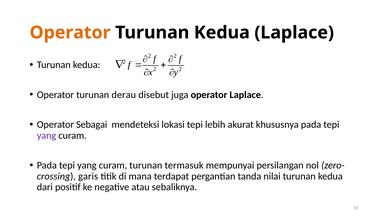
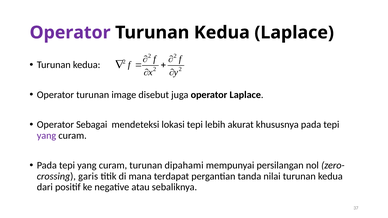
Operator colour: orange -> purple (70, 33)
derau: derau -> image (124, 95)
termasuk: termasuk -> dipahami (184, 166)
